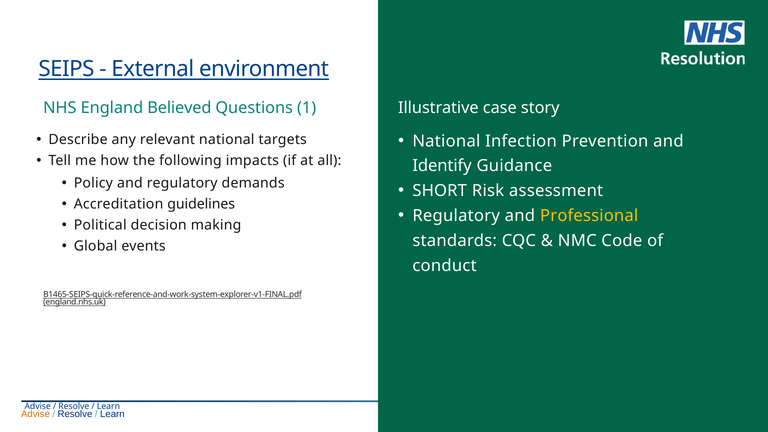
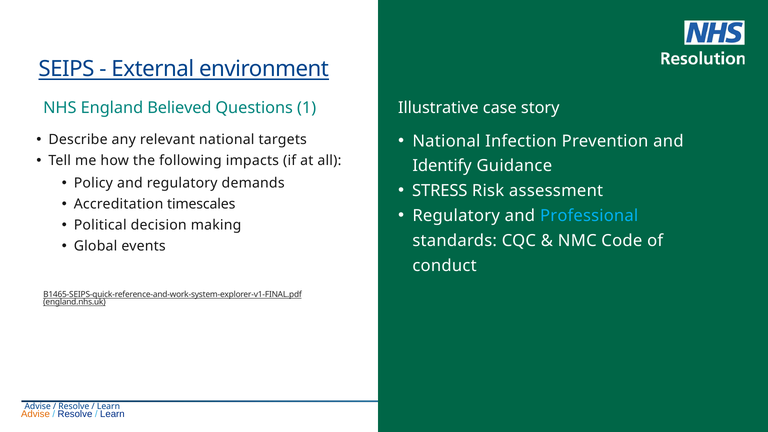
SHORT: SHORT -> STRESS (440, 191)
guidelines: guidelines -> timescales (201, 204)
Professional colour: yellow -> light blue (589, 216)
